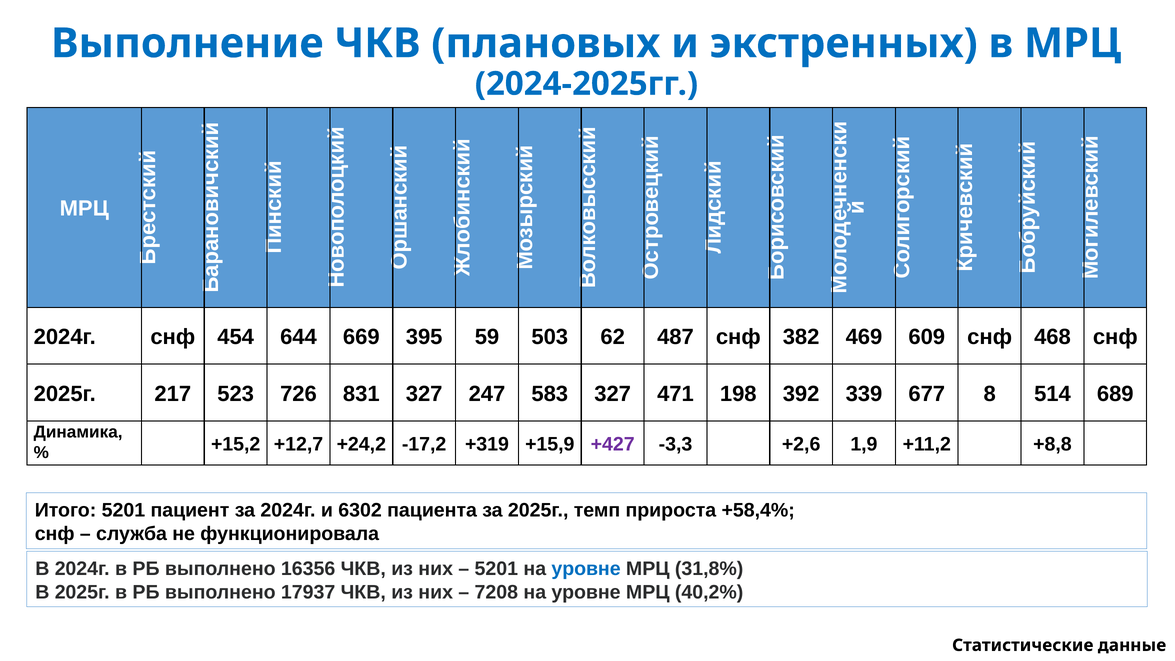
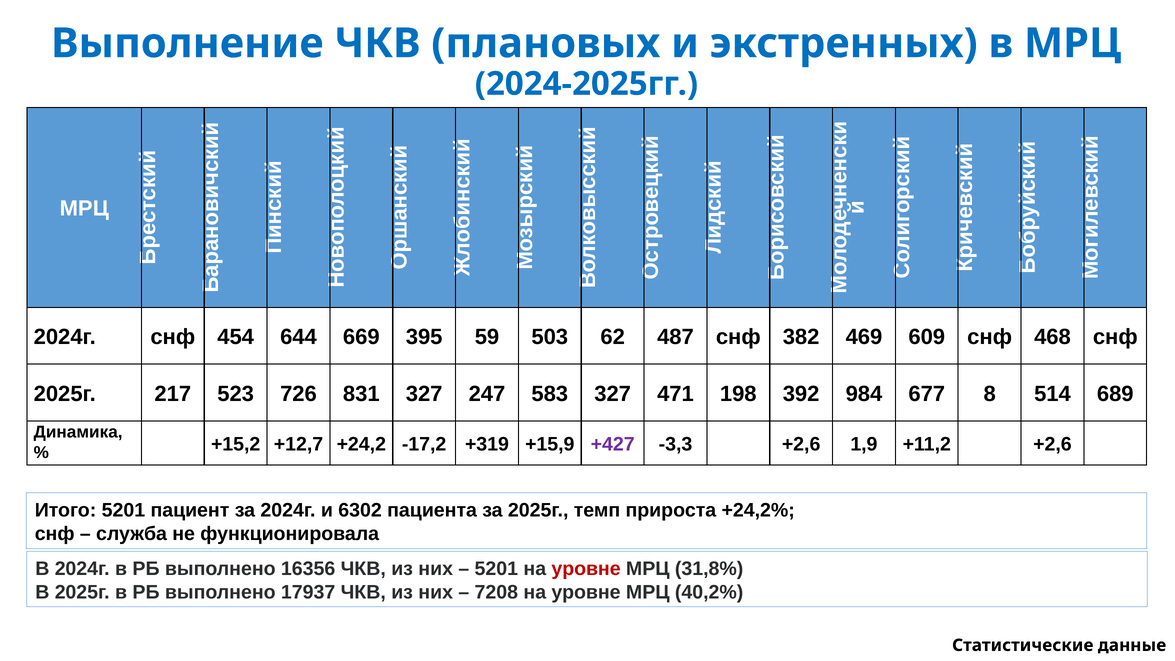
339: 339 -> 984 (864, 394)
+11,2 +8,8: +8,8 -> +2,6 (1052, 444)
+58,4%: +58,4% -> +24,2% (758, 510)
уровне colour: blue -> red (586, 569)
